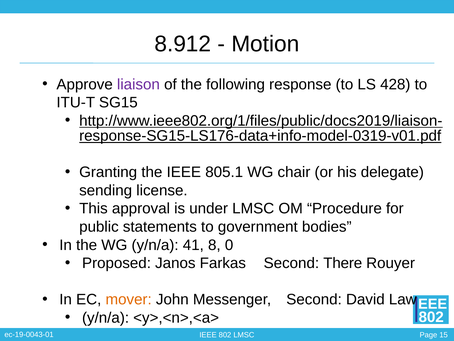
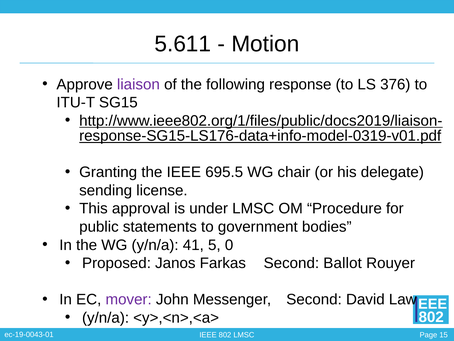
8.912: 8.912 -> 5.611 (183, 44)
428: 428 -> 376 (395, 84)
805.1: 805.1 -> 695.5 (224, 172)
8: 8 -> 5 (214, 245)
There: There -> Ballot (343, 263)
mover colour: orange -> purple (129, 299)
